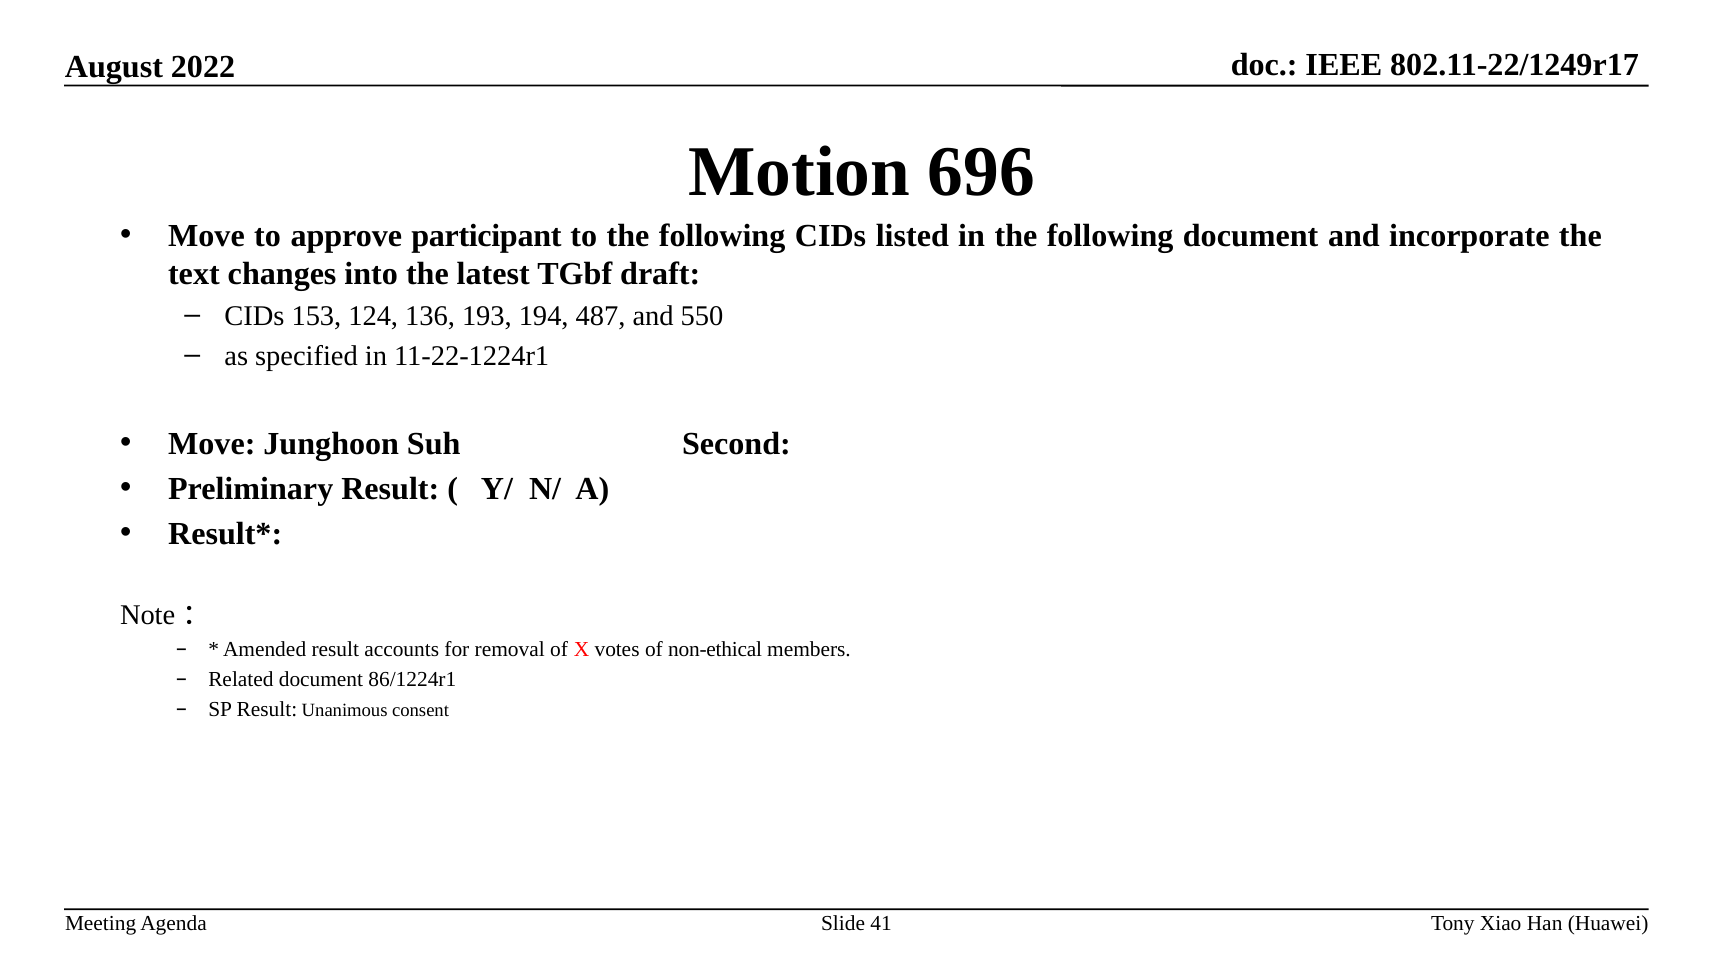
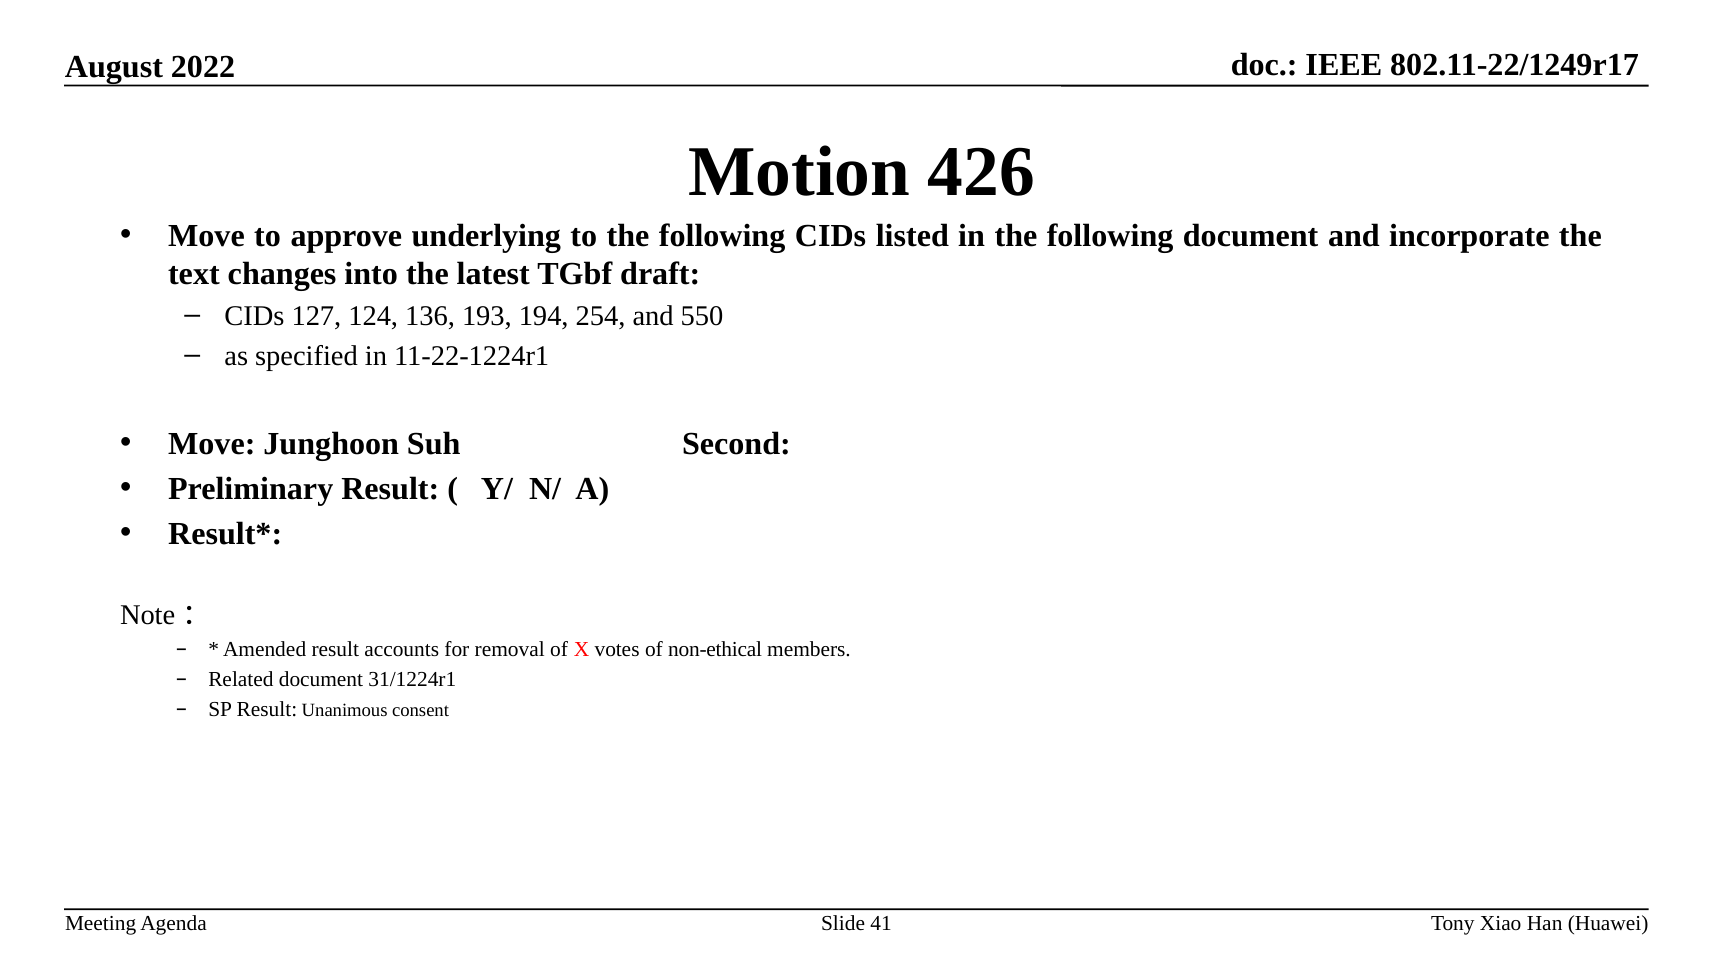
696: 696 -> 426 (981, 172)
participant: participant -> underlying (486, 236)
153: 153 -> 127 (316, 316)
487: 487 -> 254 (601, 316)
86/1224r1: 86/1224r1 -> 31/1224r1 (412, 680)
